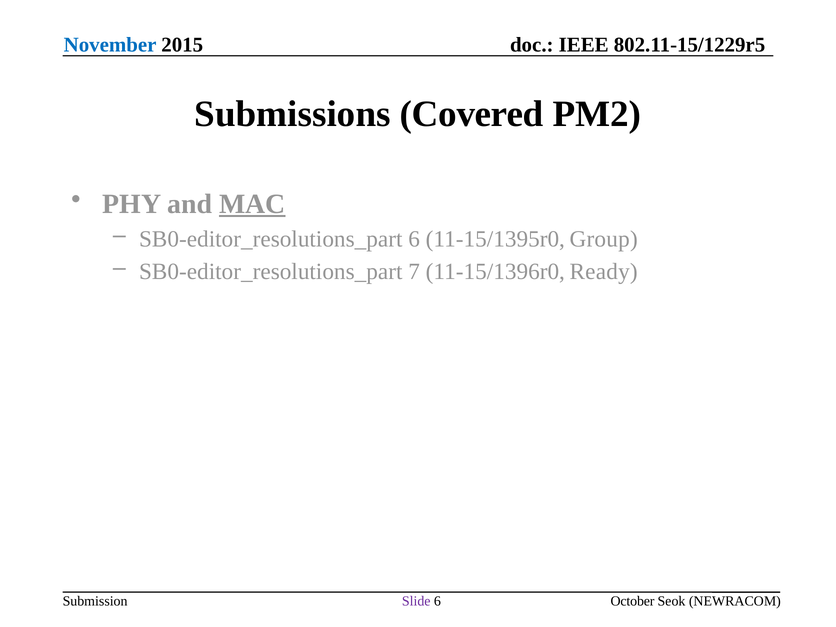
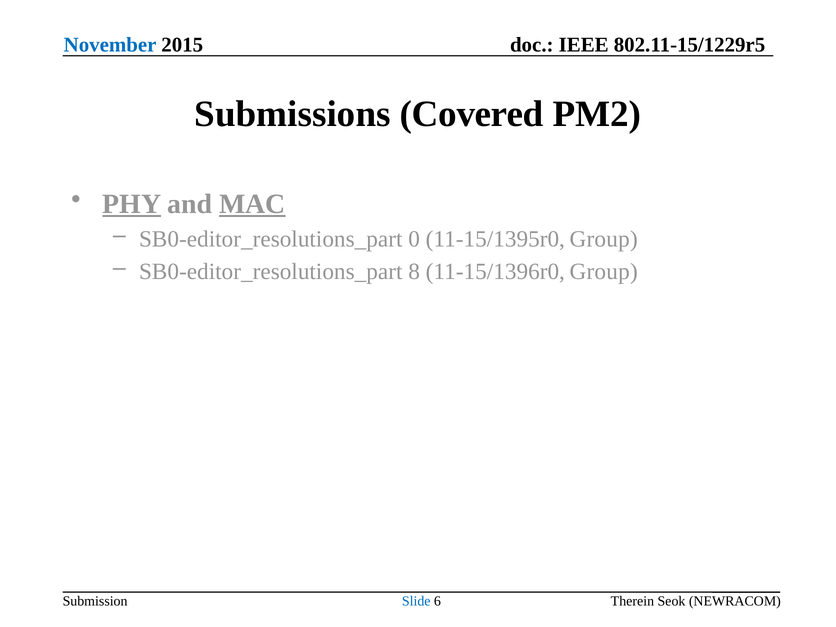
PHY underline: none -> present (132, 204)
SB0-editor_resolutions_part 6: 6 -> 0 (414, 239)
7: 7 -> 8 (414, 272)
11-15/1396r0 Ready: Ready -> Group (604, 272)
Slide colour: purple -> blue (416, 601)
October: October -> Therein (632, 601)
